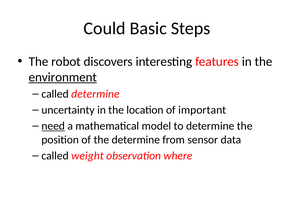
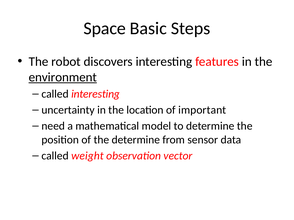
Could: Could -> Space (105, 28)
called determine: determine -> interesting (96, 94)
need underline: present -> none (53, 126)
where: where -> vector (178, 156)
